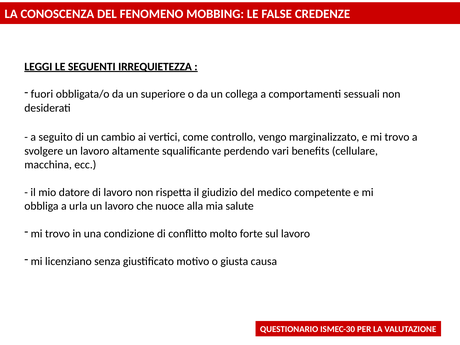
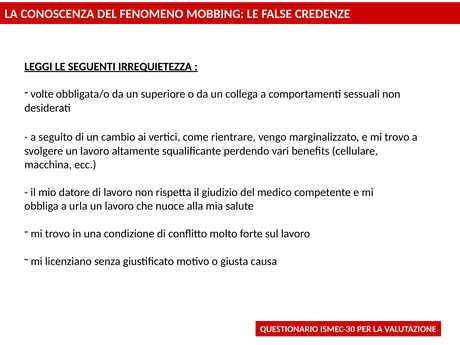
fuori: fuori -> volte (42, 94)
controllo: controllo -> rientrare (233, 137)
